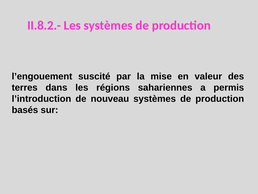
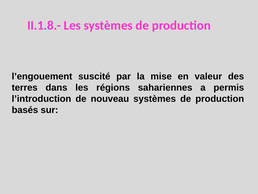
II.8.2.-: II.8.2.- -> II.1.8.- (44, 25)
